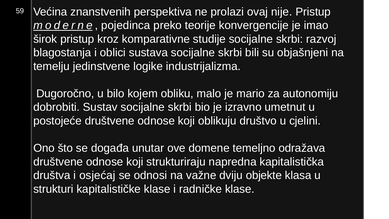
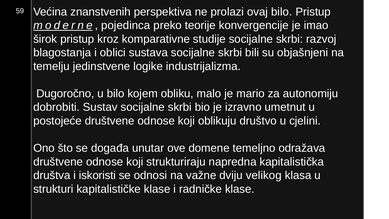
ovaj nije: nije -> bilo (282, 12)
osjećaj: osjećaj -> iskoristi (97, 175)
objekte: objekte -> velikog (264, 175)
